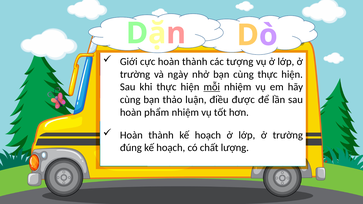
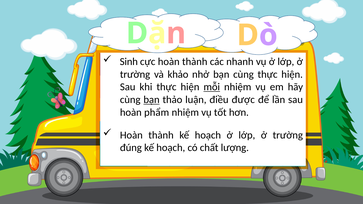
Giới: Giới -> Sinh (129, 62)
tượng: tượng -> nhanh (240, 62)
ngày: ngày -> khảo (178, 74)
bạn underline: none -> present (152, 100)
